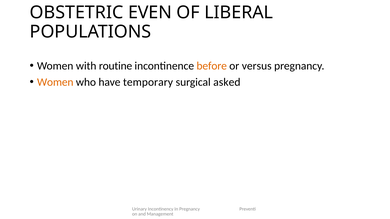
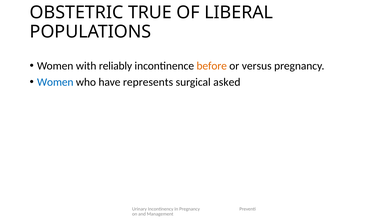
EVEN: EVEN -> TRUE (150, 12)
routine: routine -> reliably (116, 66)
Women colour: orange -> blue (55, 82)
temporary: temporary -> represents (148, 82)
